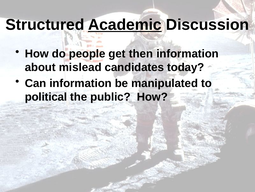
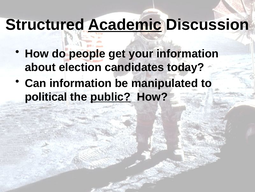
then: then -> your (141, 53)
mislead: mislead -> election (80, 67)
public underline: none -> present (110, 97)
